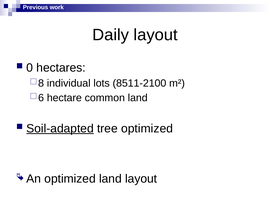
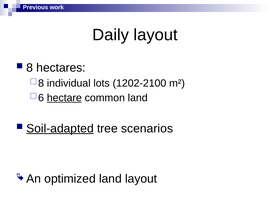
0: 0 -> 8 (30, 68)
8511-2100: 8511-2100 -> 1202-2100 (139, 83)
hectare underline: none -> present (64, 98)
tree optimized: optimized -> scenarios (147, 129)
